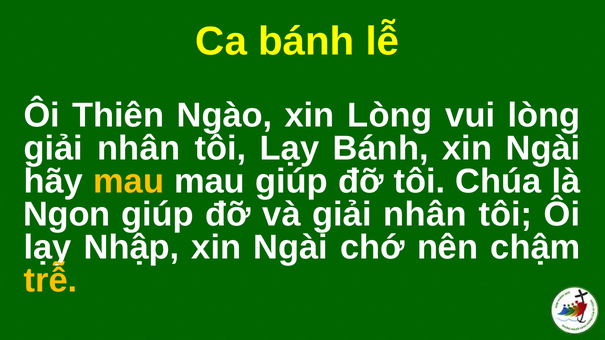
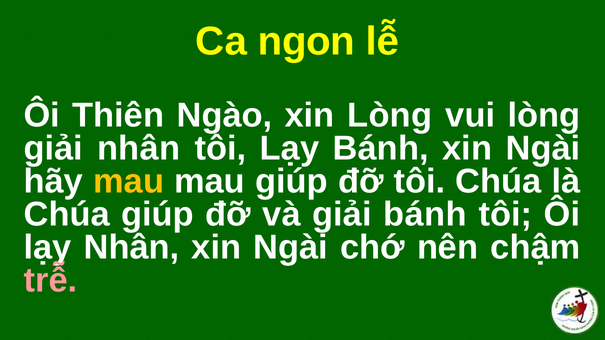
Ca bánh: bánh -> ngon (306, 42)
Ngon: Ngon -> Chúa (67, 215)
và giải nhân: nhân -> bánh (425, 215)
lạy Nhập: Nhập -> Nhân (132, 248)
trễ colour: yellow -> pink (50, 281)
